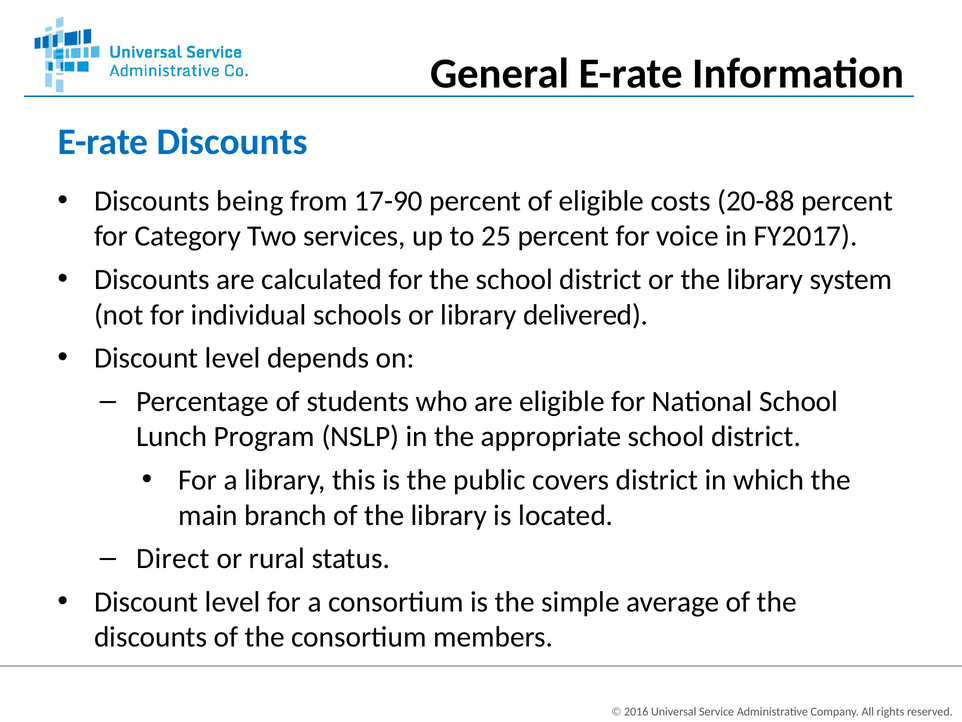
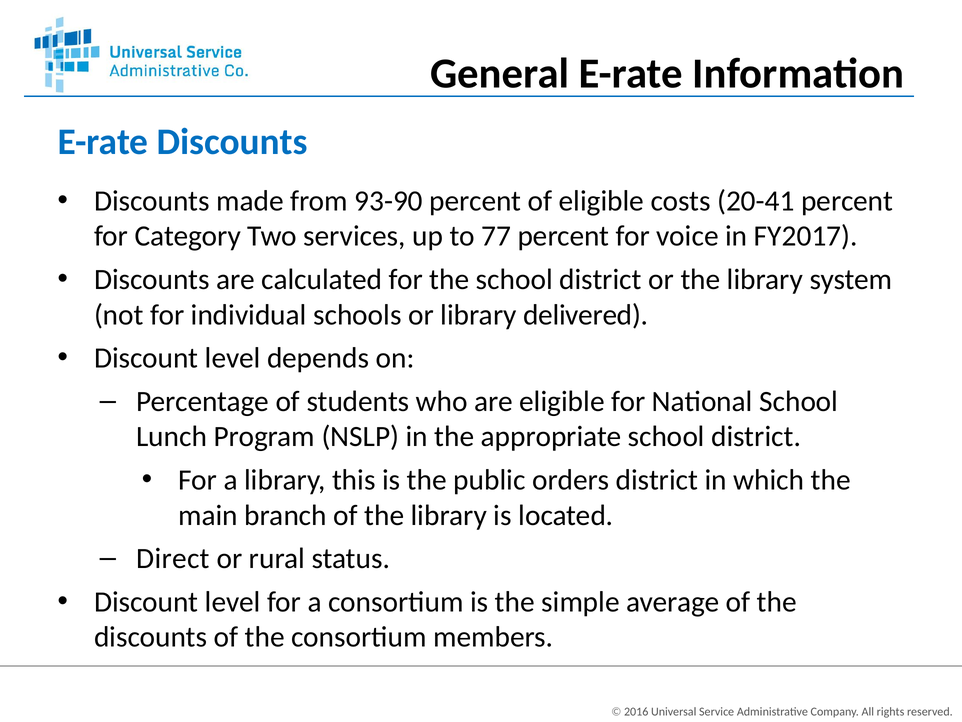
being: being -> made (250, 201)
17-90: 17-90 -> 93-90 (389, 201)
20-88: 20-88 -> 20-41 (756, 201)
25: 25 -> 77 (496, 236)
covers: covers -> orders (571, 480)
